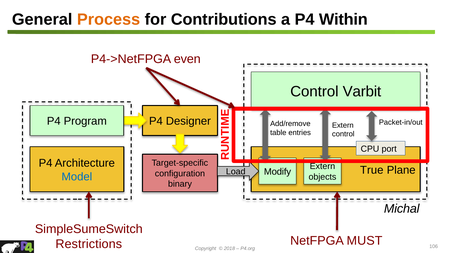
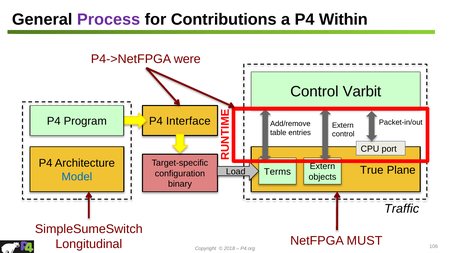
Process colour: orange -> purple (109, 19)
even: even -> were (187, 59)
Designer: Designer -> Interface (188, 121)
Modify: Modify -> Terms (277, 172)
Michal: Michal -> Traffic (402, 209)
Restrictions: Restrictions -> Longitudinal (89, 244)
